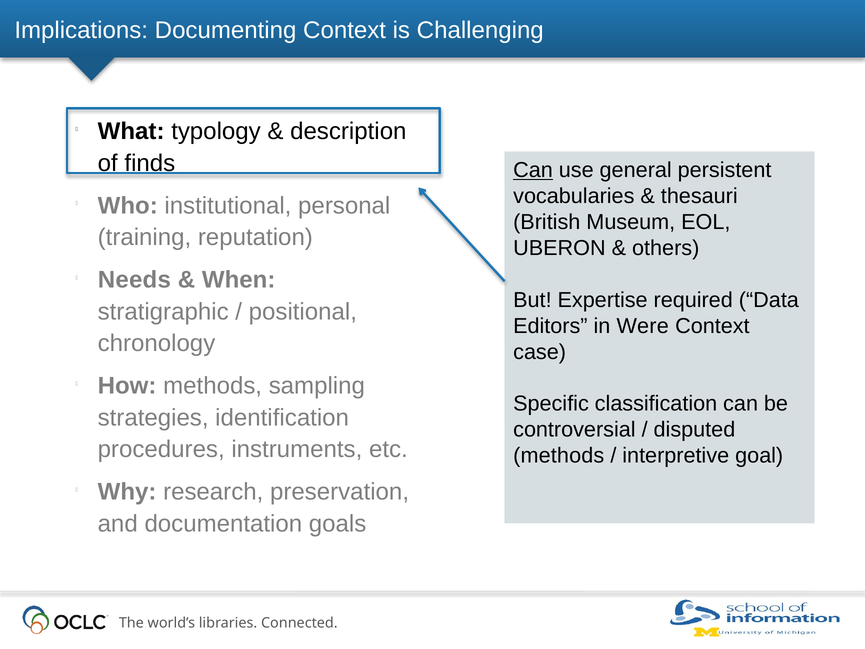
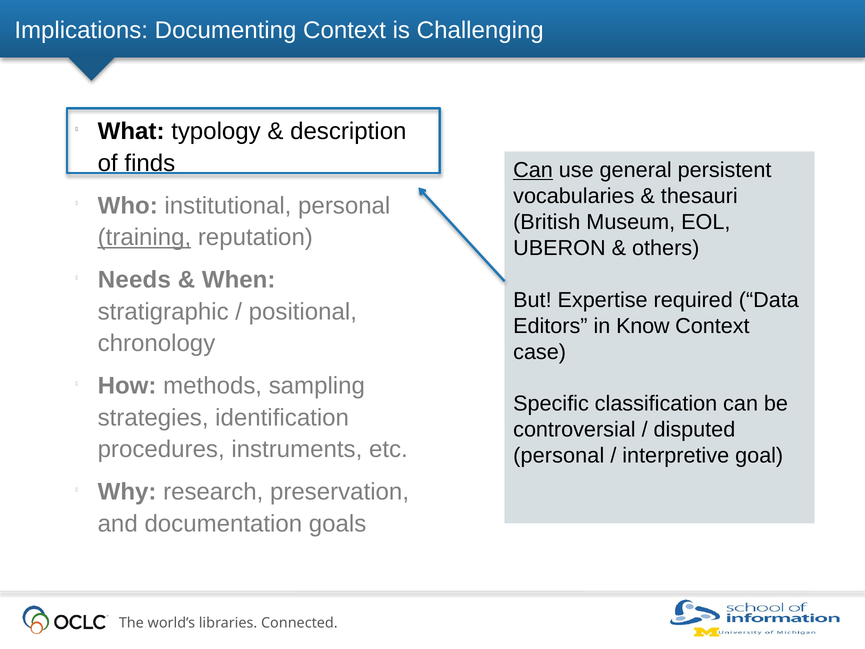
training underline: none -> present (144, 237)
Were: Were -> Know (643, 326)
methods: methods -> personal (559, 456)
